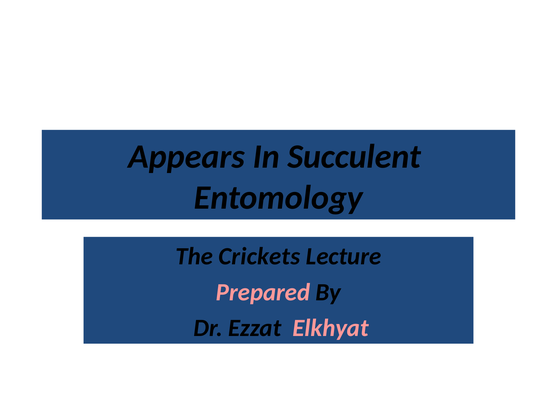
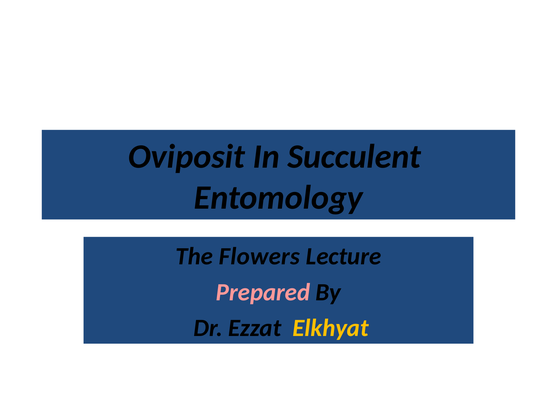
Appears: Appears -> Oviposit (187, 157)
Crickets: Crickets -> Flowers (259, 256)
Elkhyat colour: pink -> yellow (331, 328)
